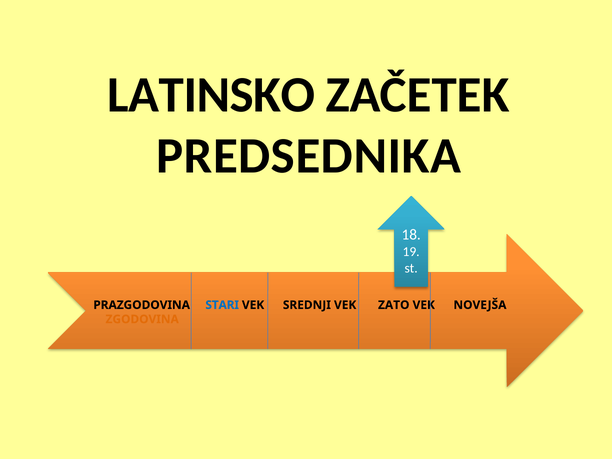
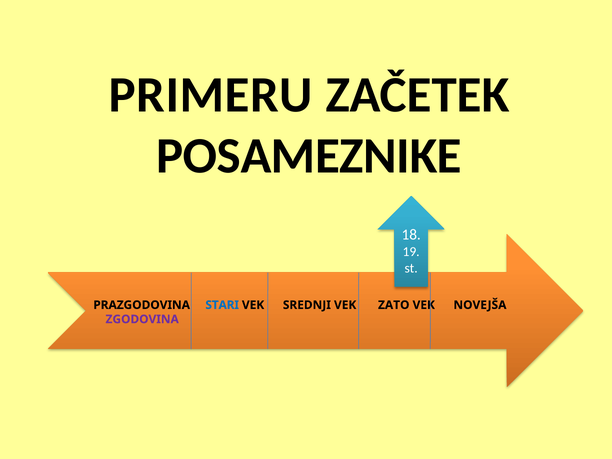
LATINSKO: LATINSKO -> PRIMERU (211, 95)
PREDSEDNIKA: PREDSEDNIKA -> POSAMEZNIKE (309, 156)
ZGODOVINA colour: orange -> purple (142, 319)
